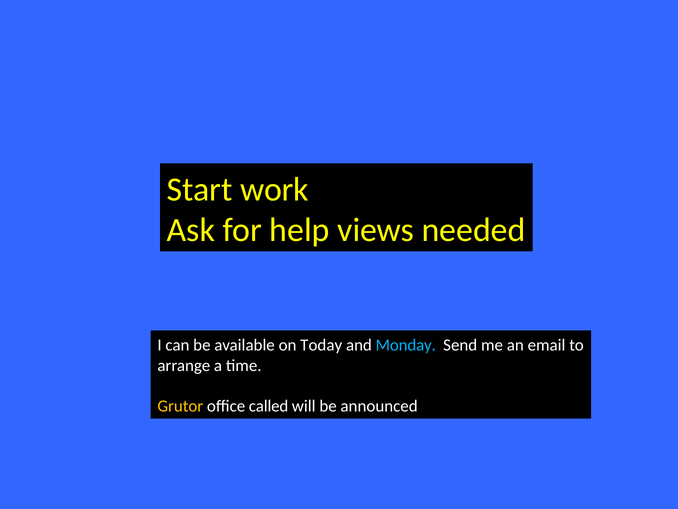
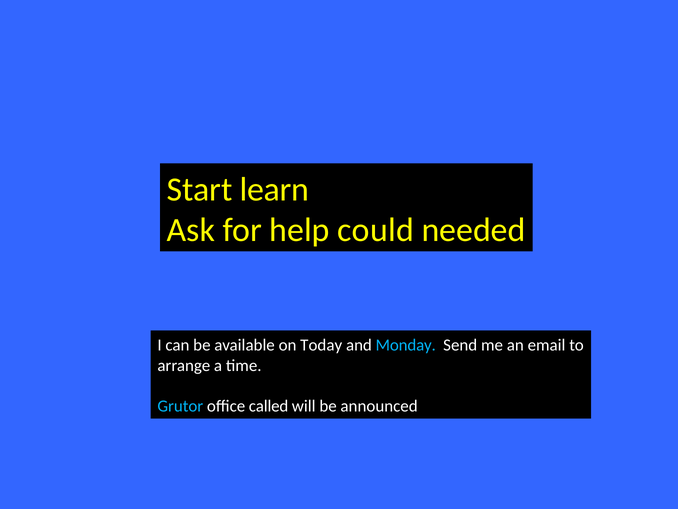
work: work -> learn (274, 189)
views: views -> could (376, 230)
Grutor colour: yellow -> light blue (180, 406)
